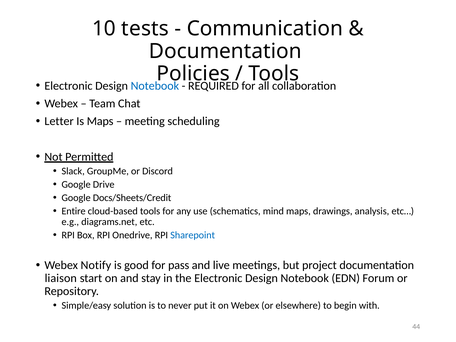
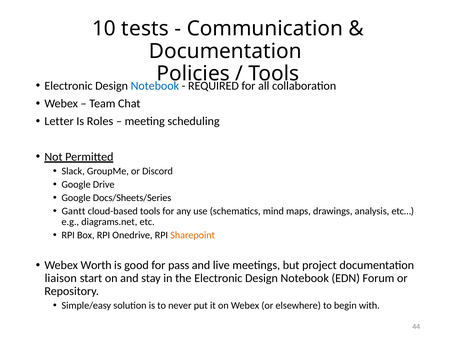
Is Maps: Maps -> Roles (100, 121)
Docs/Sheets/Credit: Docs/Sheets/Credit -> Docs/Sheets/Series (132, 198)
Entire: Entire -> Gantt (73, 211)
Sharepoint colour: blue -> orange (193, 235)
Notify: Notify -> Worth (96, 265)
